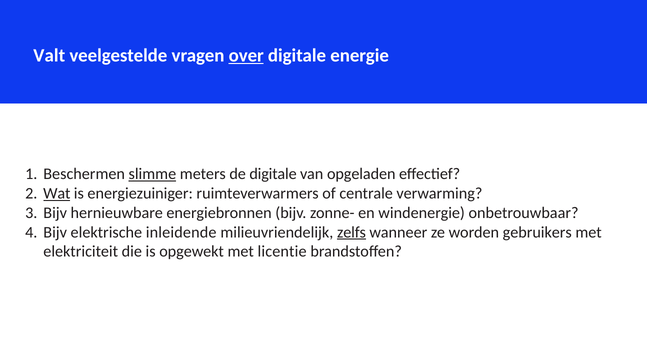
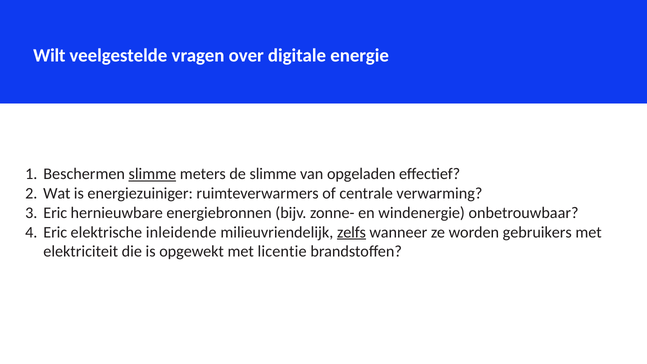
Valt: Valt -> Wilt (49, 55)
over underline: present -> none (246, 55)
de digitale: digitale -> slimme (273, 174)
Wat underline: present -> none (57, 193)
Bijv: Bijv -> Eric (55, 213)
Bijv: Bijv -> Eric (55, 232)
